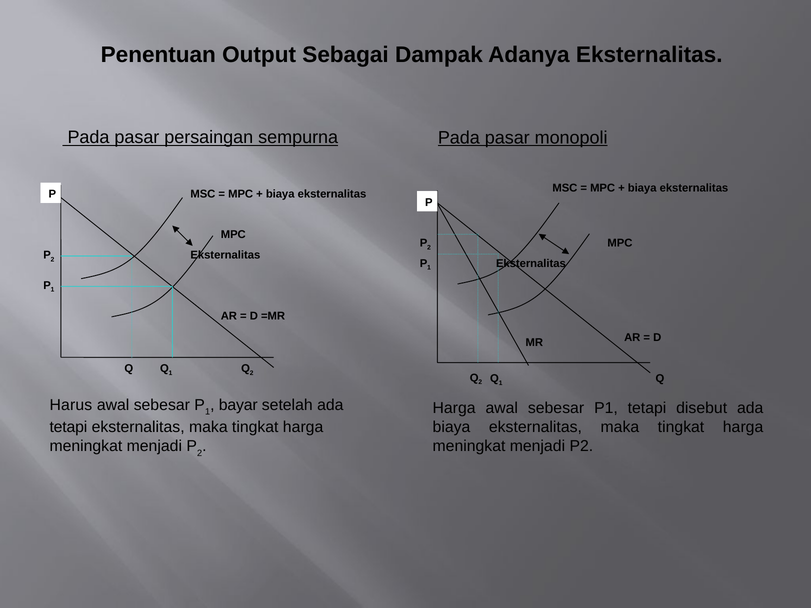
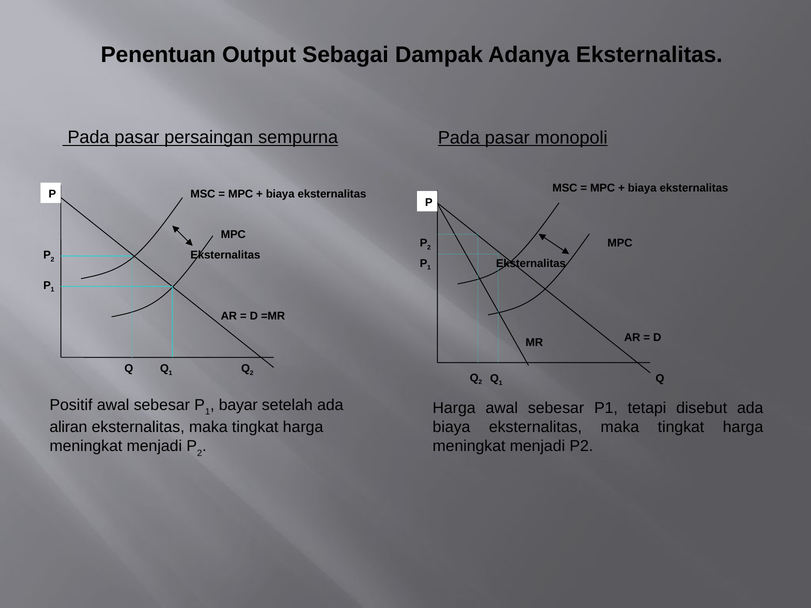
Harus: Harus -> Positif (71, 405)
tetapi: tetapi -> aliran (68, 427)
